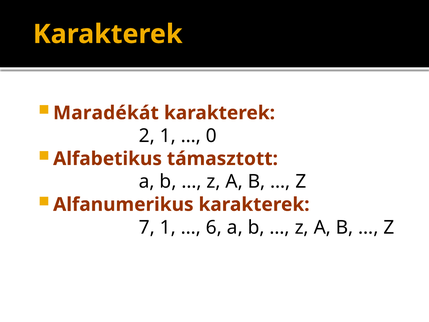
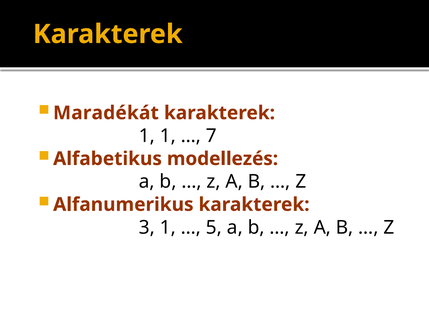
2: 2 -> 1 (147, 136)
0: 0 -> 7 (211, 136)
támasztott: támasztott -> modellezés (222, 159)
7: 7 -> 3 (147, 227)
6: 6 -> 5 (214, 227)
